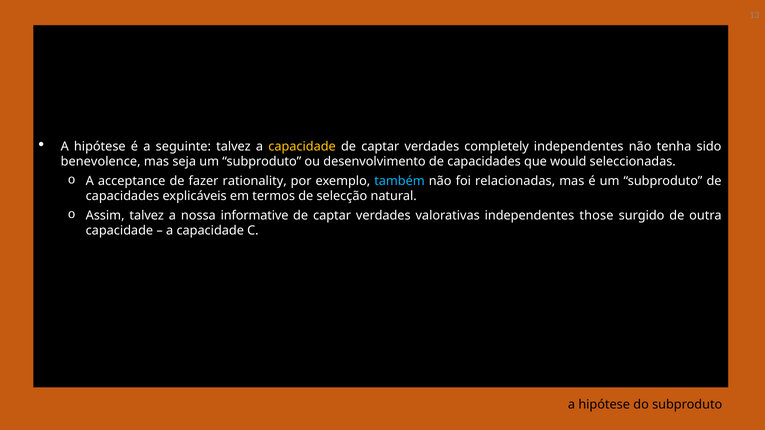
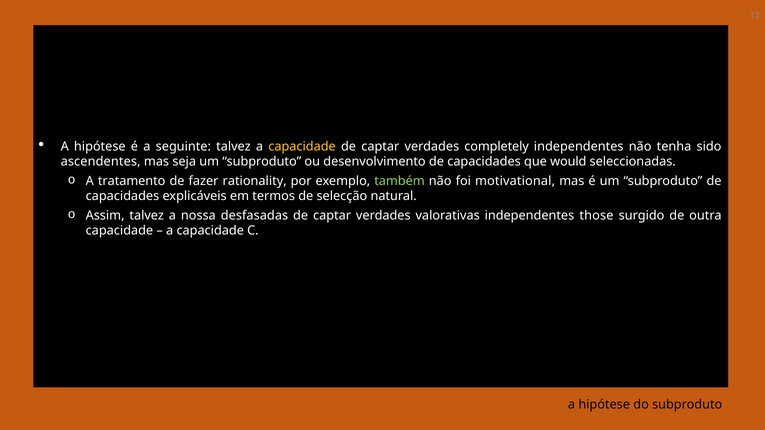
benevolence: benevolence -> ascendentes (101, 162)
acceptance: acceptance -> tratamento (132, 181)
também colour: light blue -> light green (400, 181)
relacionadas: relacionadas -> motivational (515, 181)
informative: informative -> desfasadas (254, 216)
